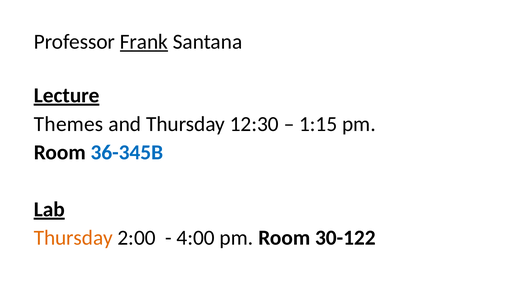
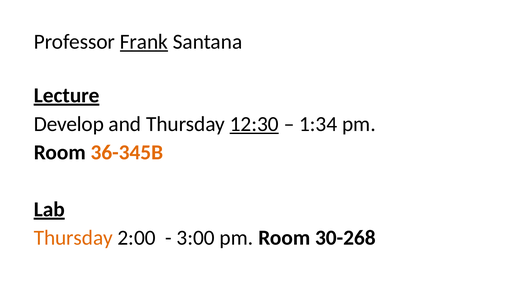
Themes: Themes -> Develop (69, 124)
12:30 underline: none -> present (254, 124)
1:15: 1:15 -> 1:34 (318, 124)
36-345B colour: blue -> orange (127, 152)
4:00: 4:00 -> 3:00 (196, 238)
30-122: 30-122 -> 30-268 (345, 238)
